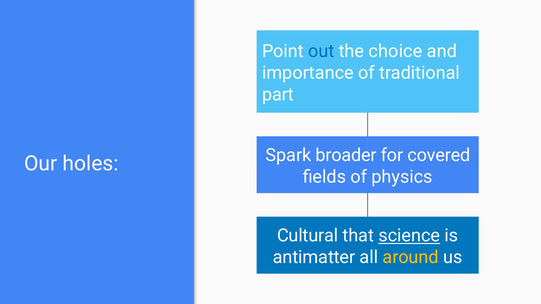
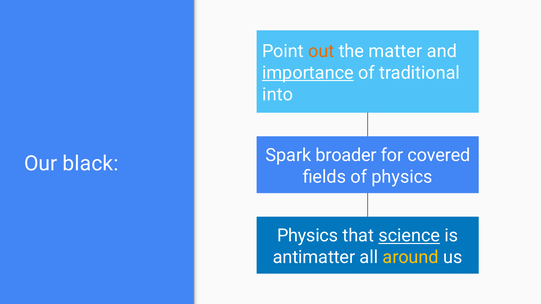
out colour: blue -> orange (321, 51)
choice: choice -> matter (395, 51)
importance underline: none -> present (308, 73)
part: part -> into (278, 95)
holes: holes -> black (91, 164)
Cultural: Cultural -> Physics (308, 236)
